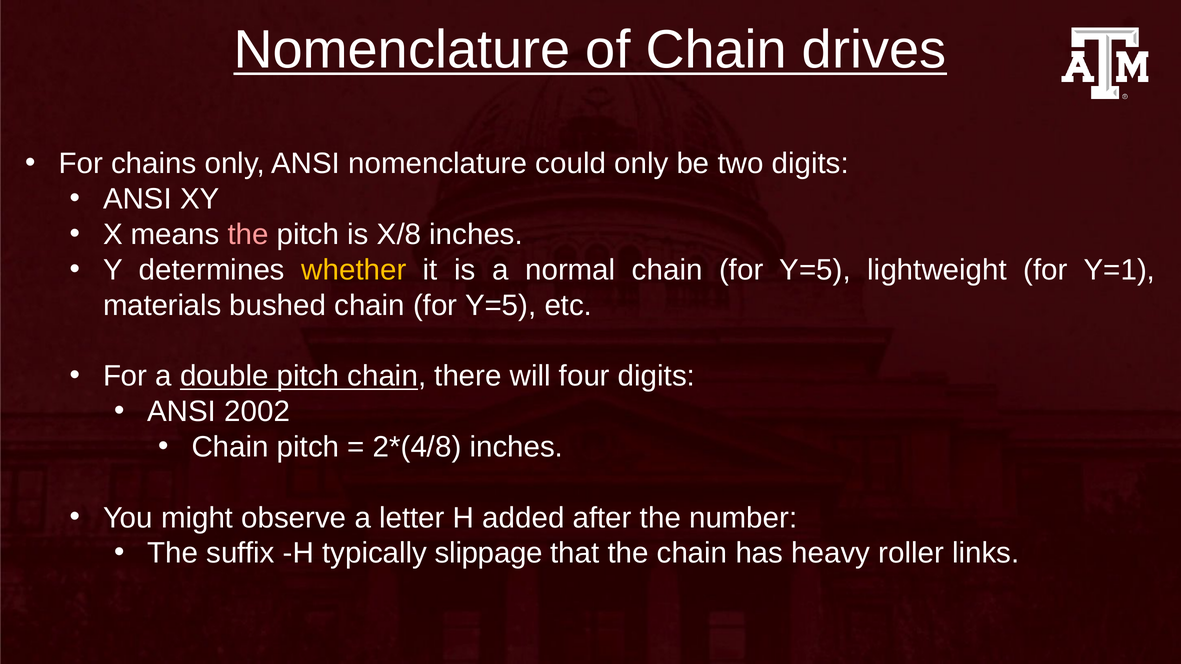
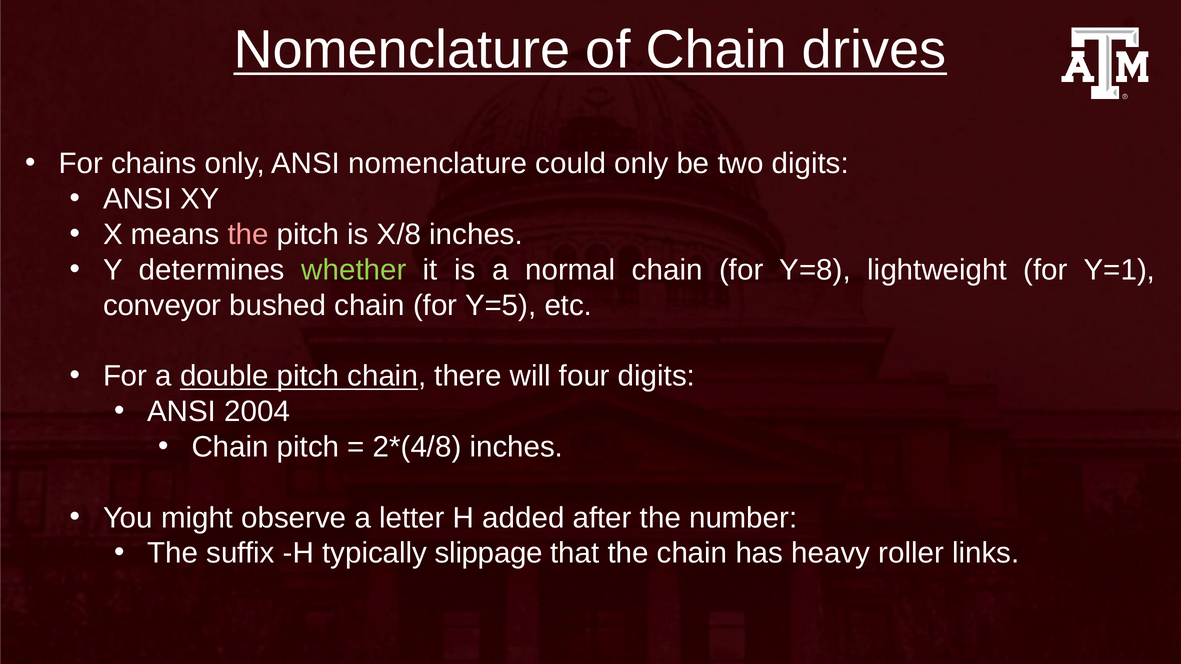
whether colour: yellow -> light green (354, 270)
normal chain for Y=5: Y=5 -> Y=8 (815, 270)
materials: materials -> conveyor (162, 305)
2002: 2002 -> 2004 (257, 412)
